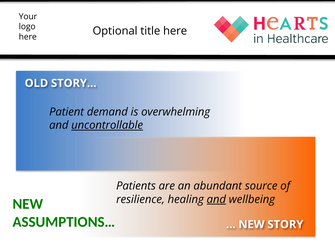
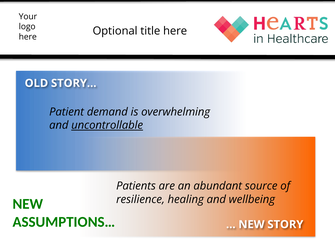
and underline: present -> none (216, 199)
